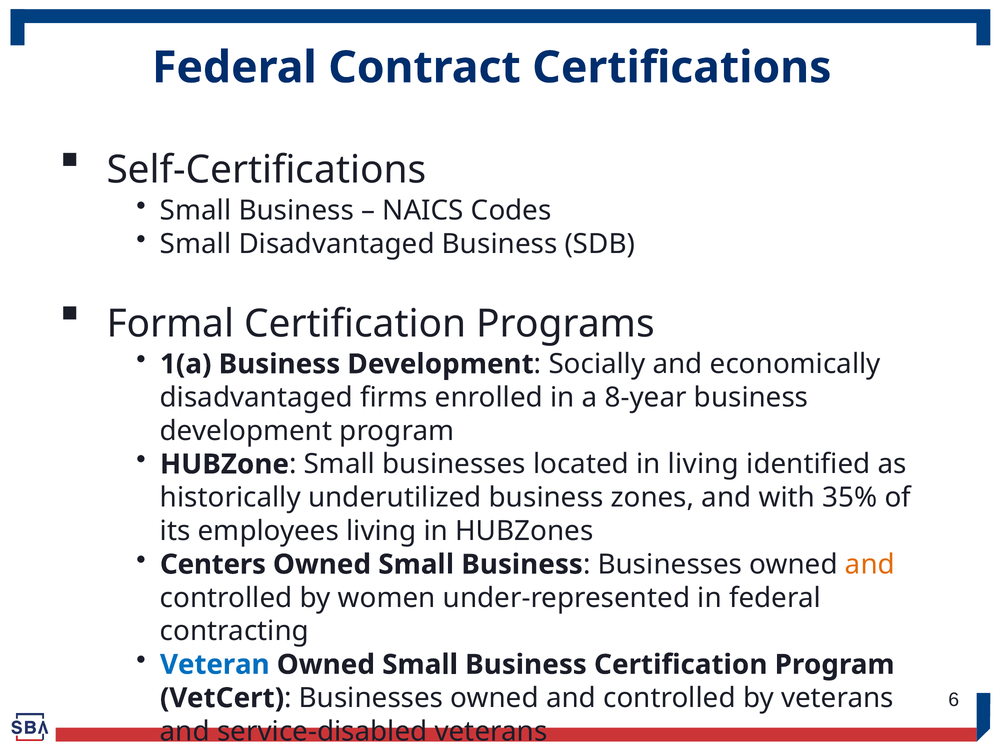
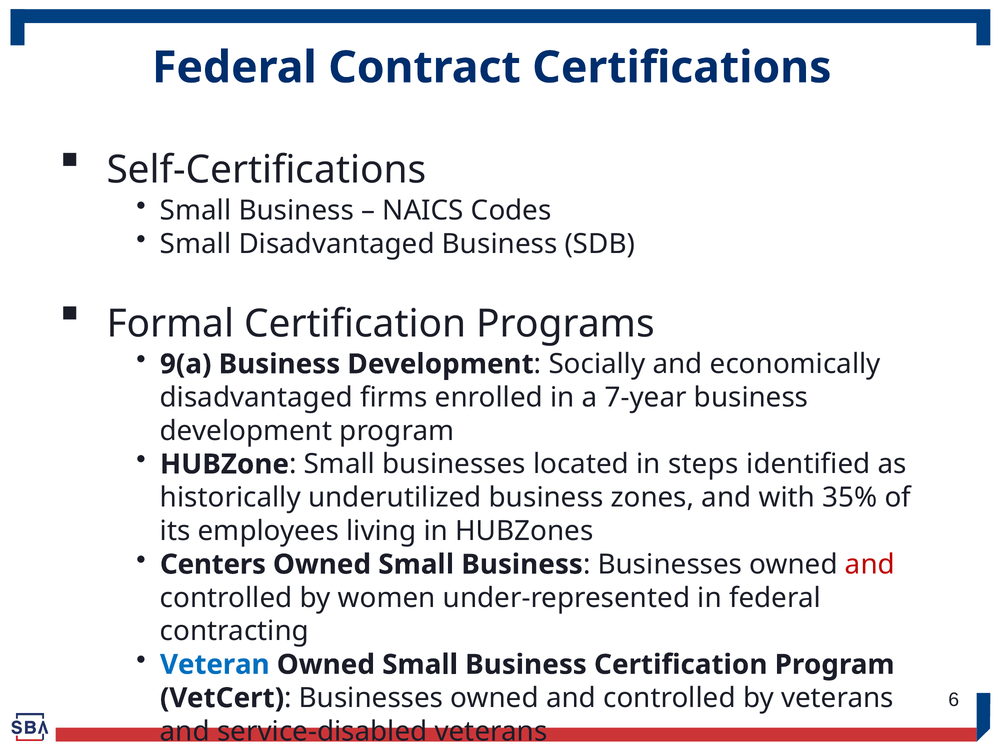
1(a: 1(a -> 9(a (186, 364)
8-year: 8-year -> 7-year (646, 397)
in living: living -> steps (703, 464)
and colour: orange -> red (870, 564)
